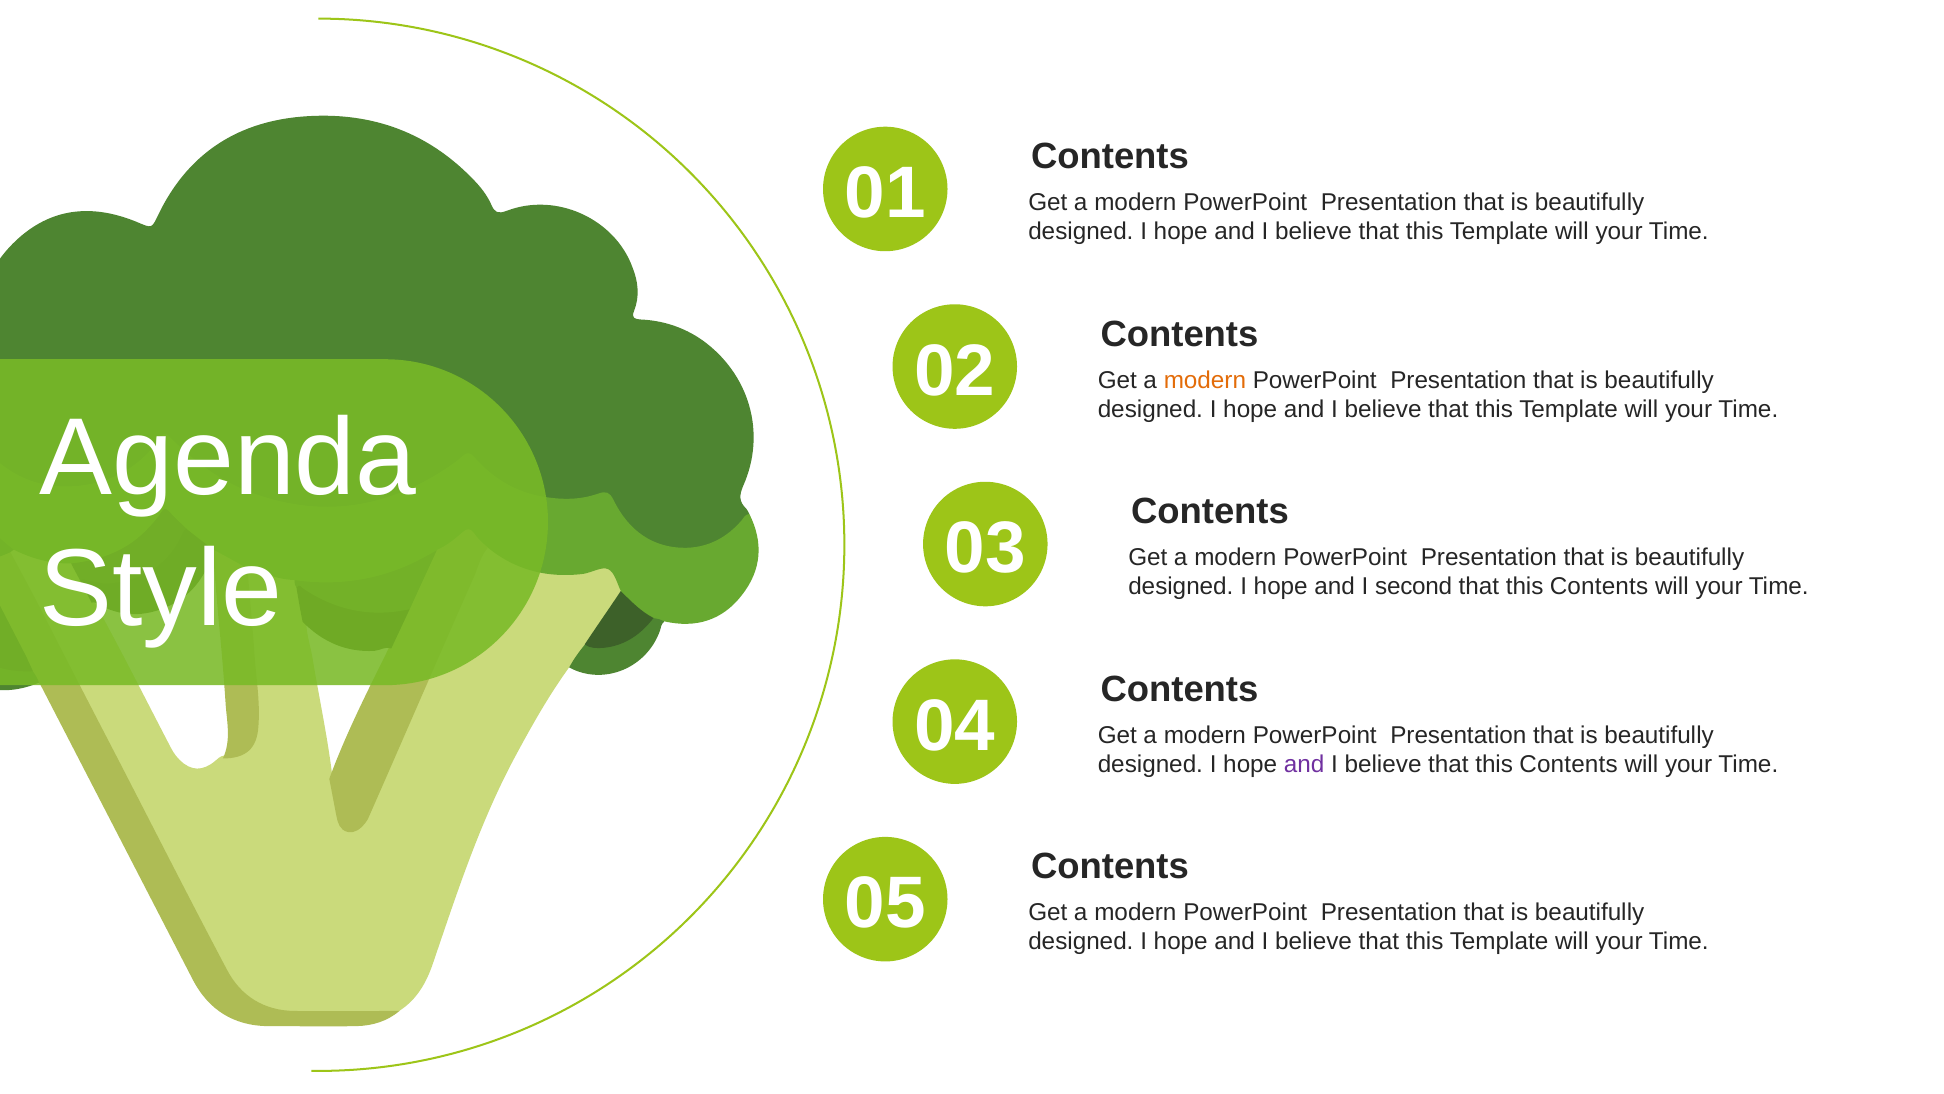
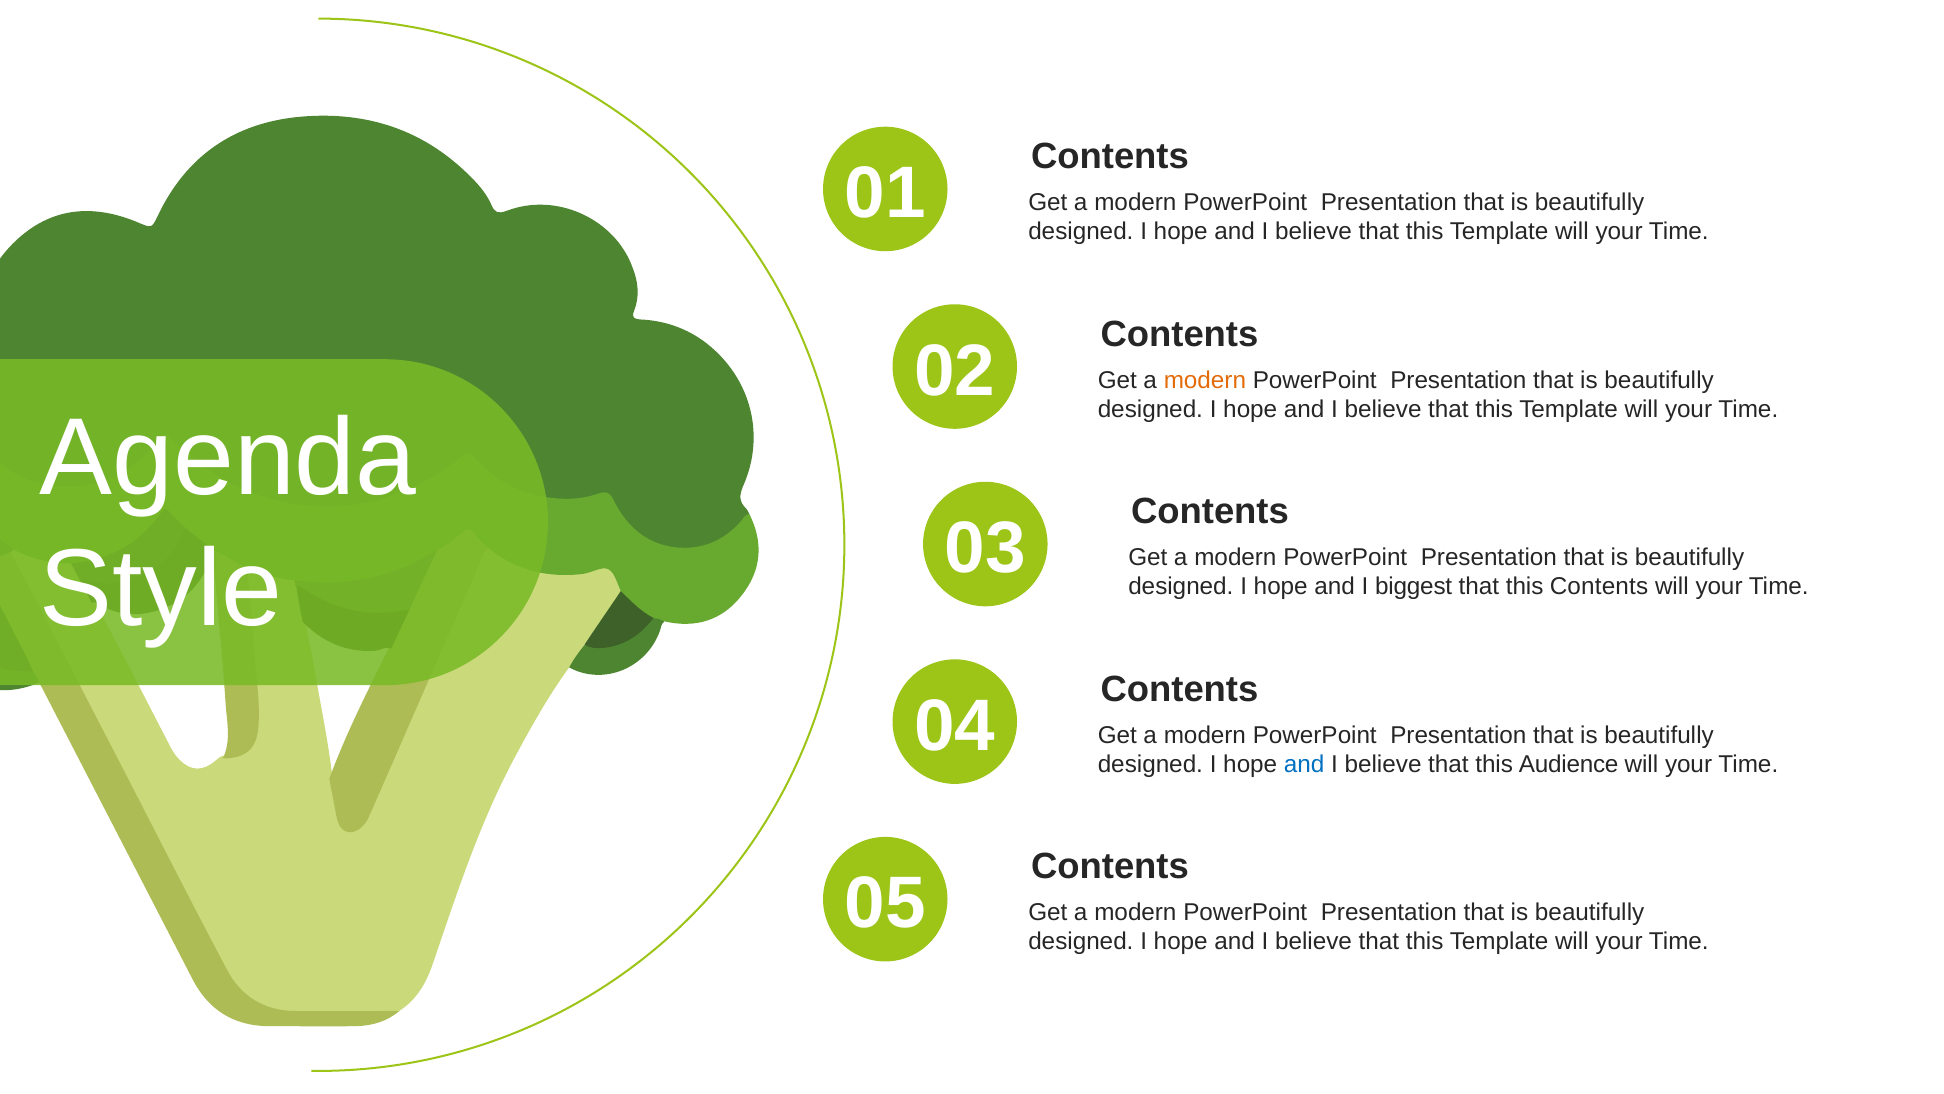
second: second -> biggest (1414, 587)
and colour: purple -> blue (1304, 764)
believe that this Contents: Contents -> Audience (1569, 764)
